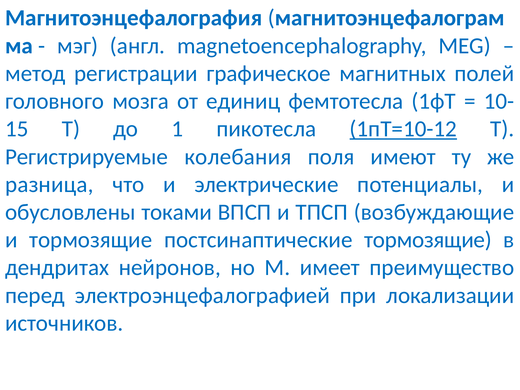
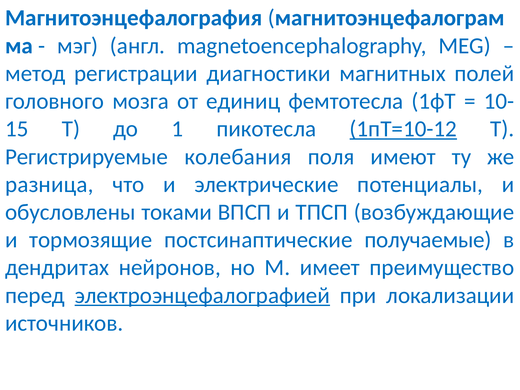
графическое: графическое -> диагностики (269, 74)
постсинаптические тормозящие: тормозящие -> получаемые (428, 240)
электроэнцефалографией underline: none -> present (202, 295)
